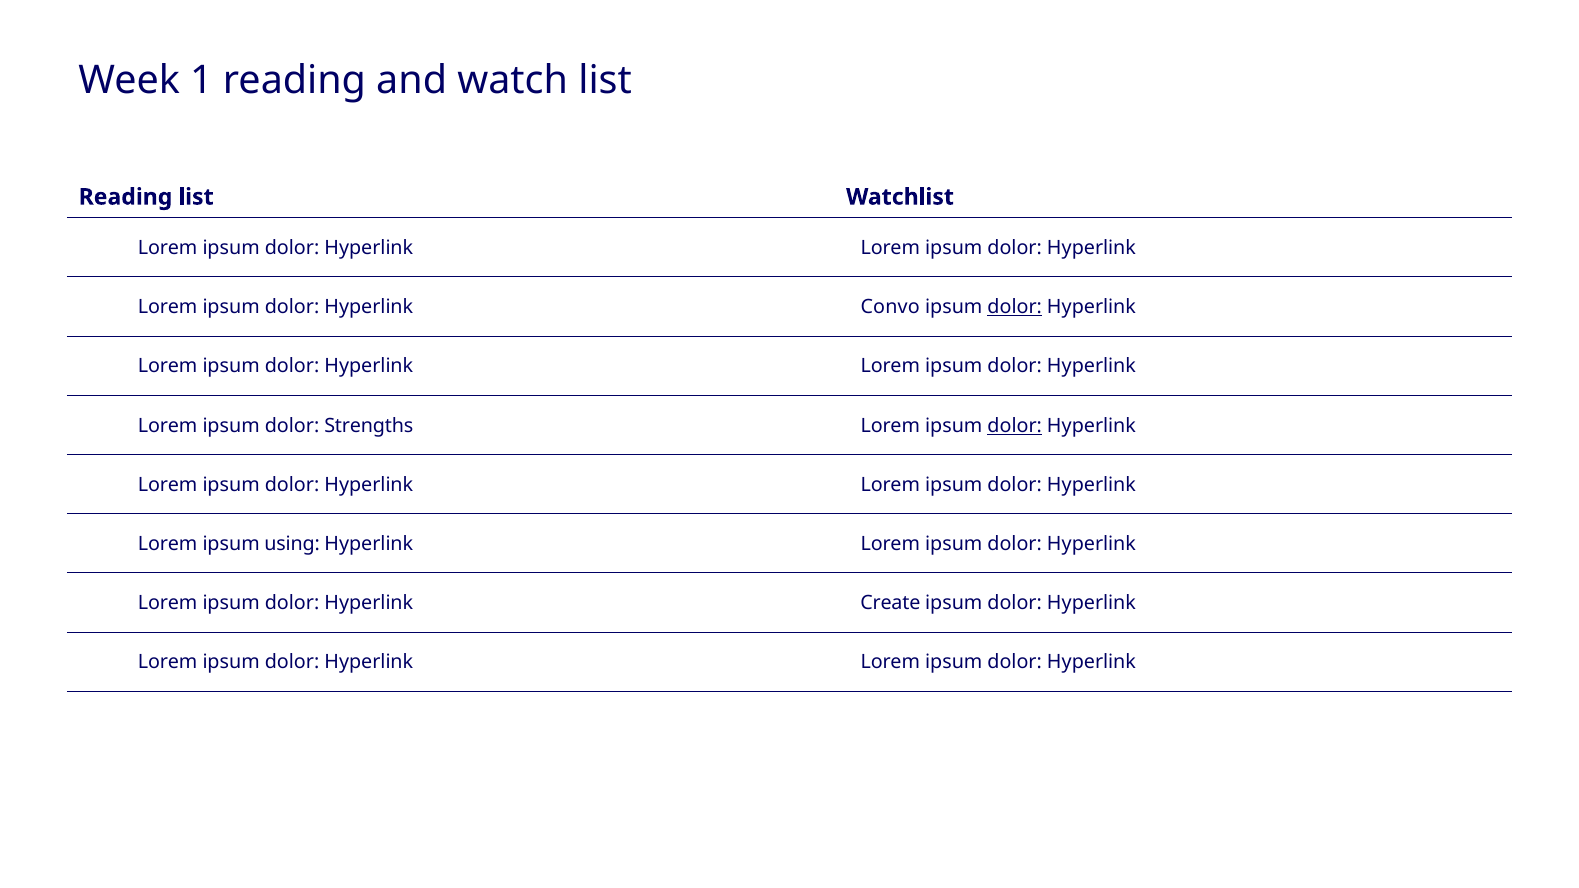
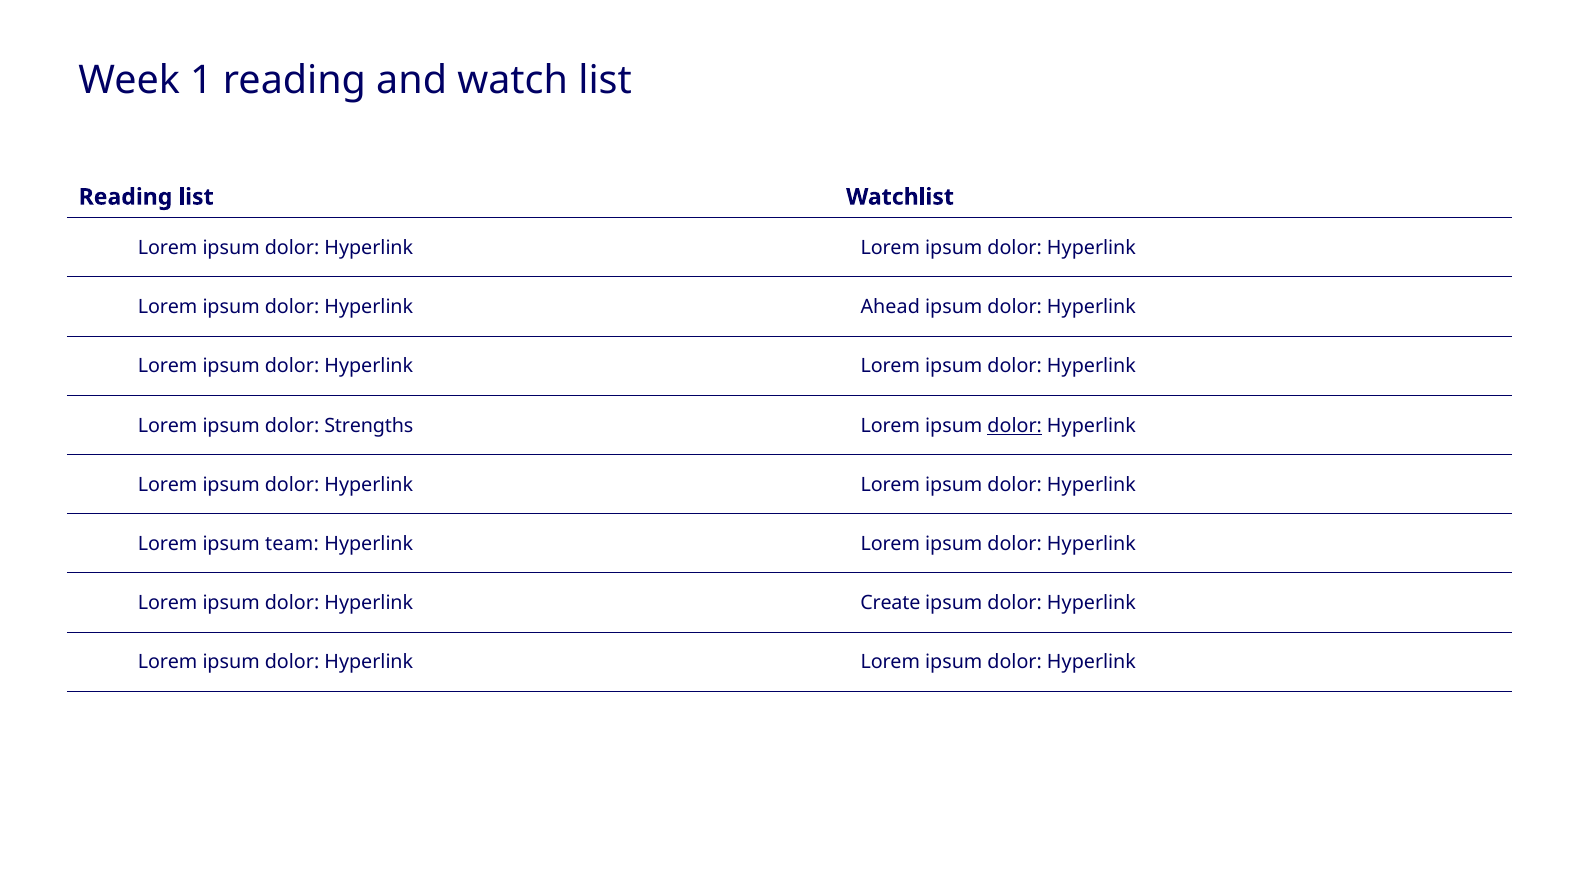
Convo: Convo -> Ahead (890, 307)
dolor underline: present -> none (1015, 307)
using: using -> team (292, 544)
